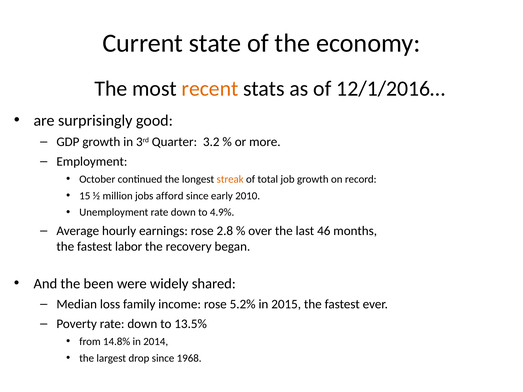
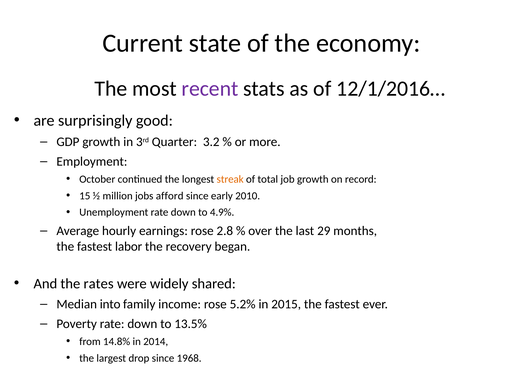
recent colour: orange -> purple (210, 89)
46: 46 -> 29 (324, 231)
been: been -> rates (99, 284)
loss: loss -> into (110, 304)
